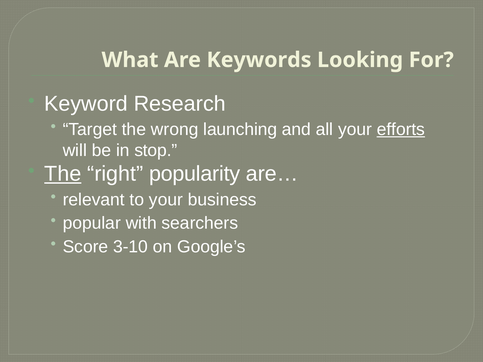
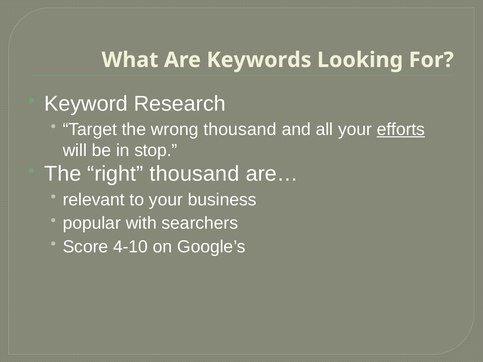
wrong launching: launching -> thousand (240, 129)
The underline: present -> none (63, 174)
right popularity: popularity -> thousand (194, 174)
3-10: 3-10 -> 4-10 (131, 247)
